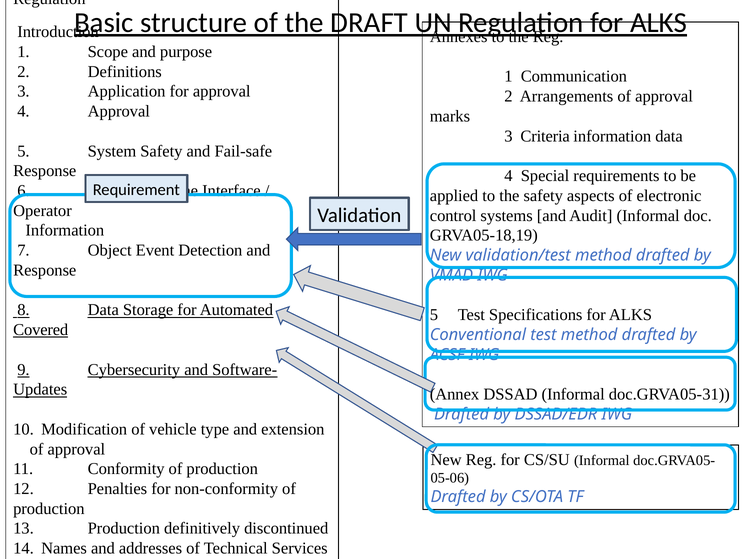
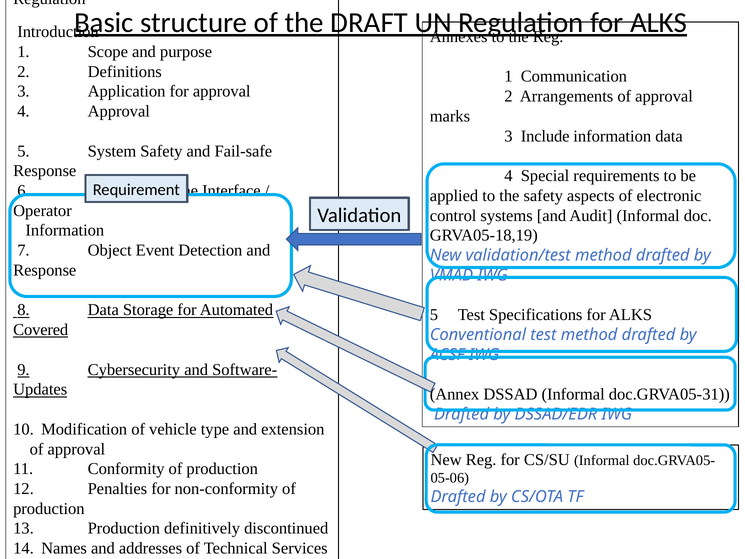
Criteria: Criteria -> Include (545, 136)
